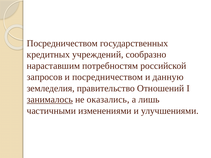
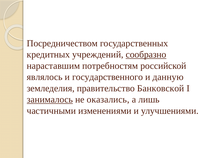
сообразно underline: none -> present (146, 55)
запросов: запросов -> являлось (45, 77)
и посредничеством: посредничеством -> государственного (108, 77)
Отношений: Отношений -> Банковской (161, 88)
